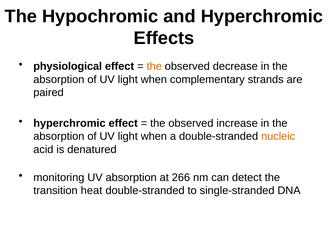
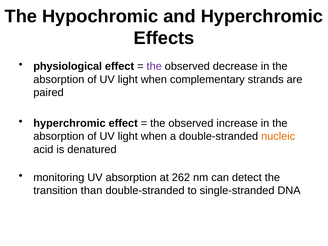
the colour: orange -> purple (154, 66)
266: 266 -> 262 (181, 178)
heat: heat -> than (92, 191)
